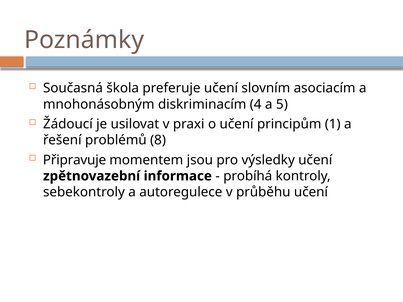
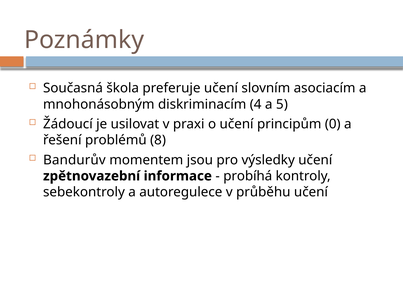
1: 1 -> 0 (333, 124)
Připravuje: Připravuje -> Bandurův (74, 160)
